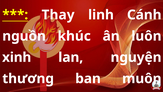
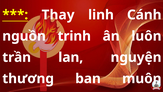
khúc: khúc -> trinh (74, 36)
xinh: xinh -> trần (17, 57)
